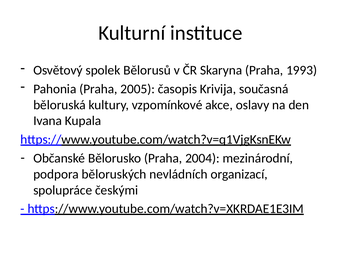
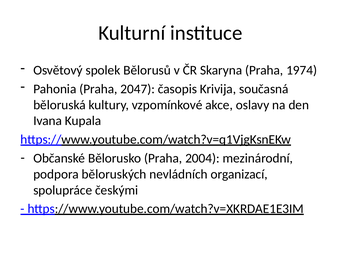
1993: 1993 -> 1974 (302, 70)
2005: 2005 -> 2047 (138, 89)
